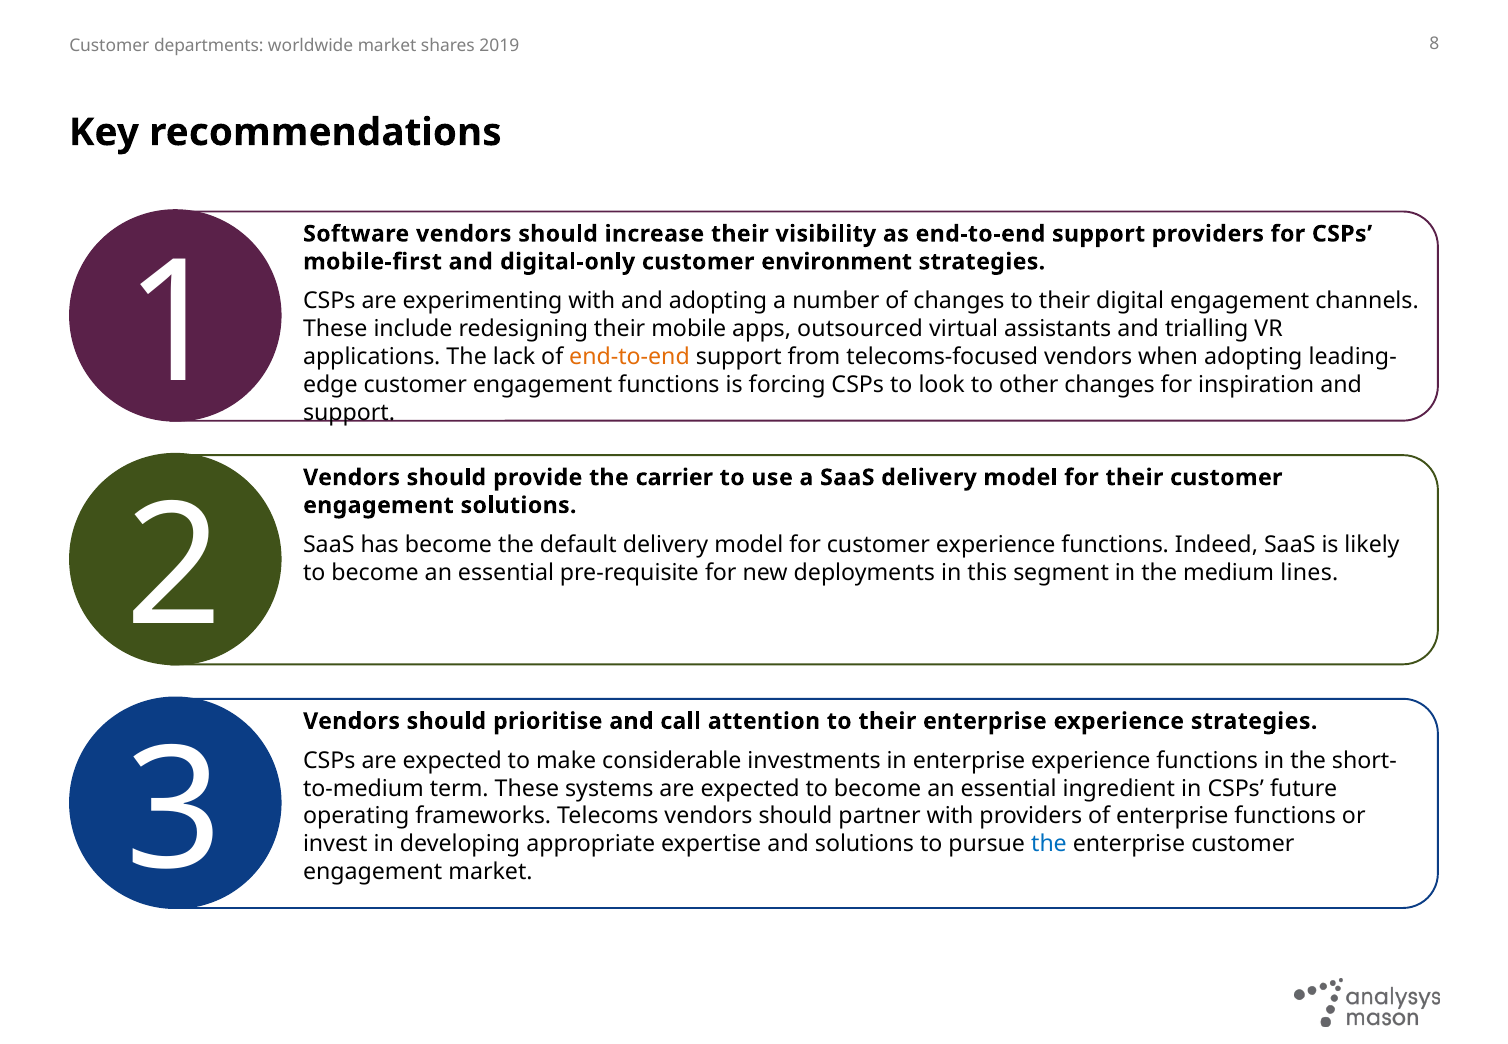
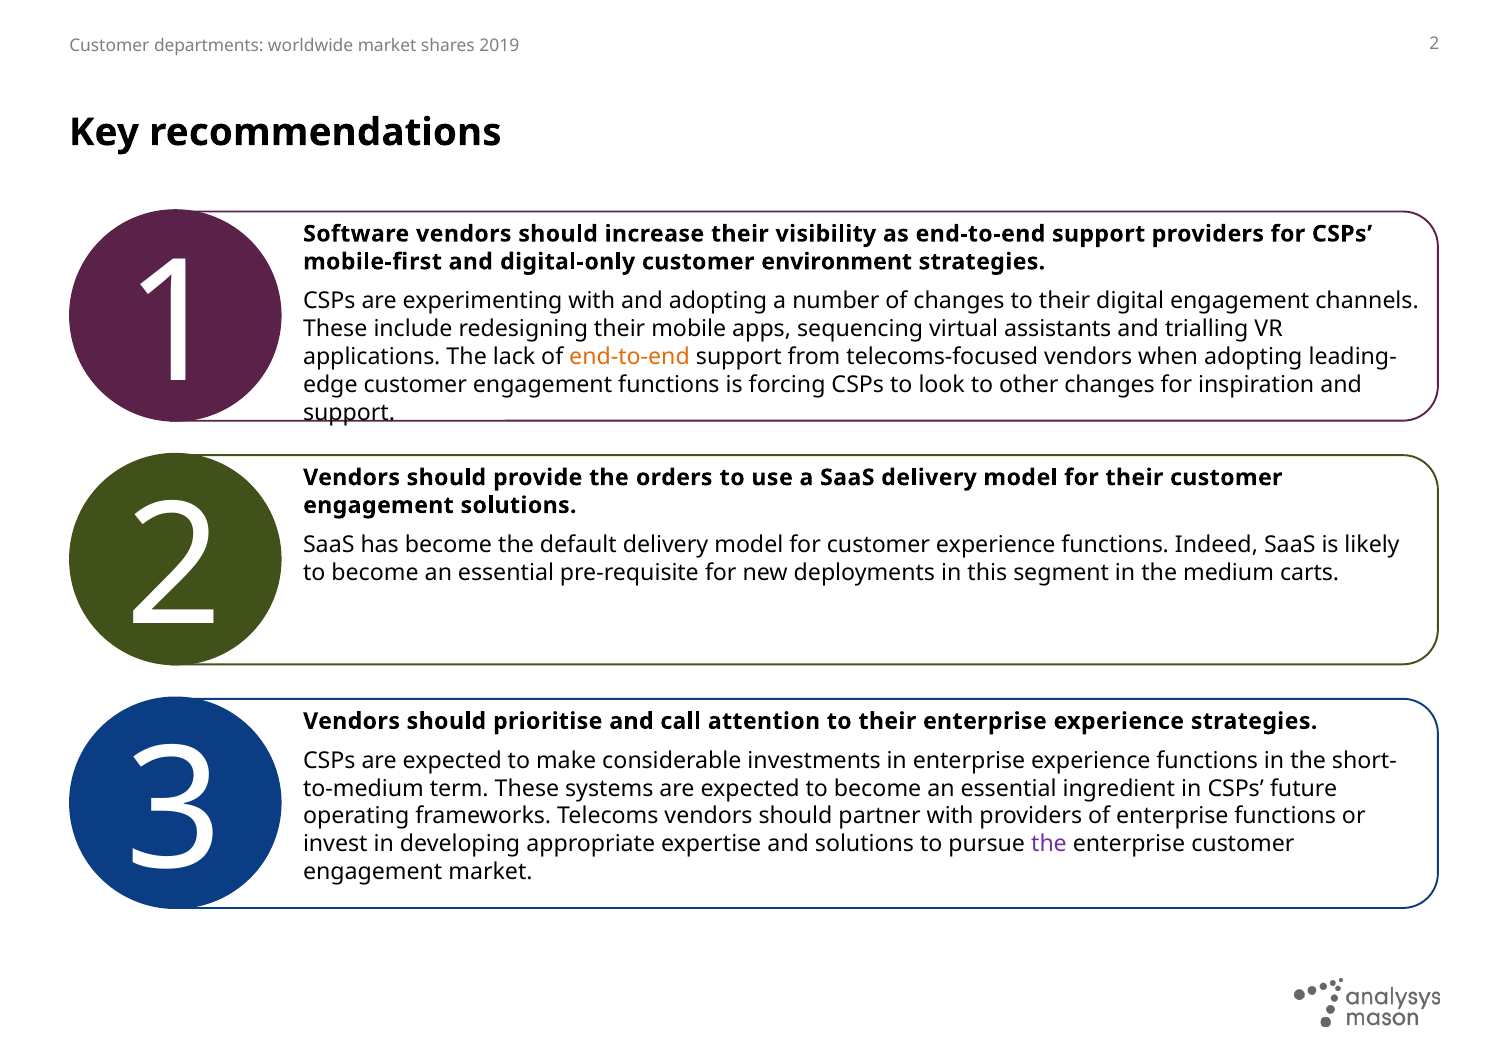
8: 8 -> 2 (1434, 44)
outsourced: outsourced -> sequencing (860, 329)
carrier: carrier -> orders (674, 478)
lines: lines -> carts (1310, 573)
the colour: blue -> purple (1049, 844)
